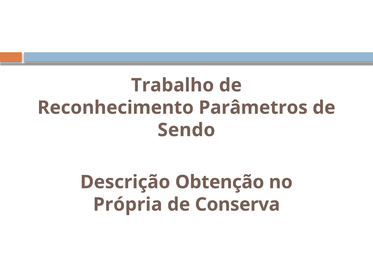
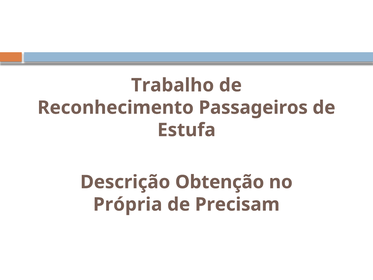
Parâmetros: Parâmetros -> Passageiros (253, 108)
Sendo: Sendo -> Estufa (186, 130)
Conserva: Conserva -> Precisam (237, 204)
